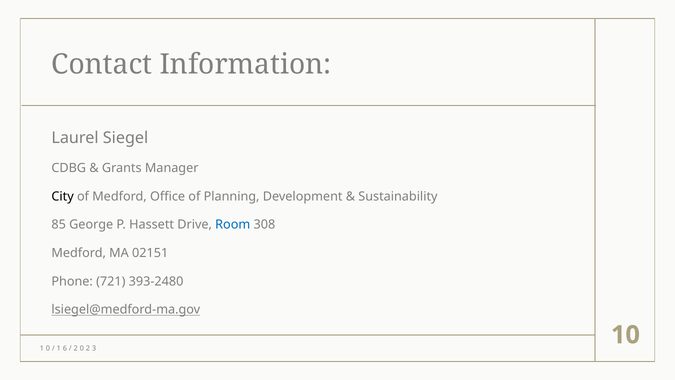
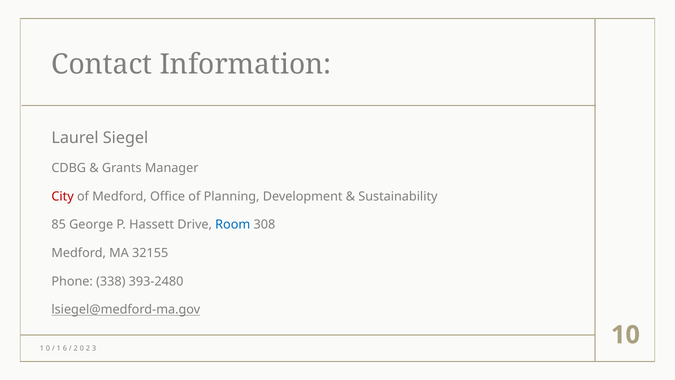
City colour: black -> red (63, 196)
02151: 02151 -> 32155 (150, 253)
721: 721 -> 338 (111, 281)
